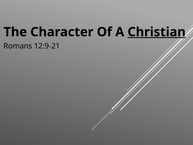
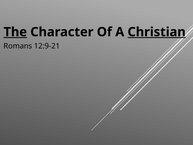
The underline: none -> present (15, 32)
